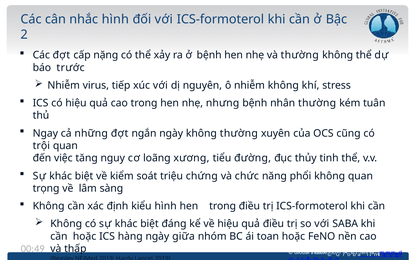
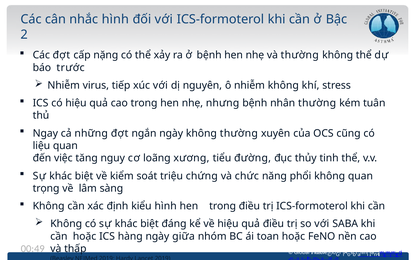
trội: trội -> liệu (41, 146)
